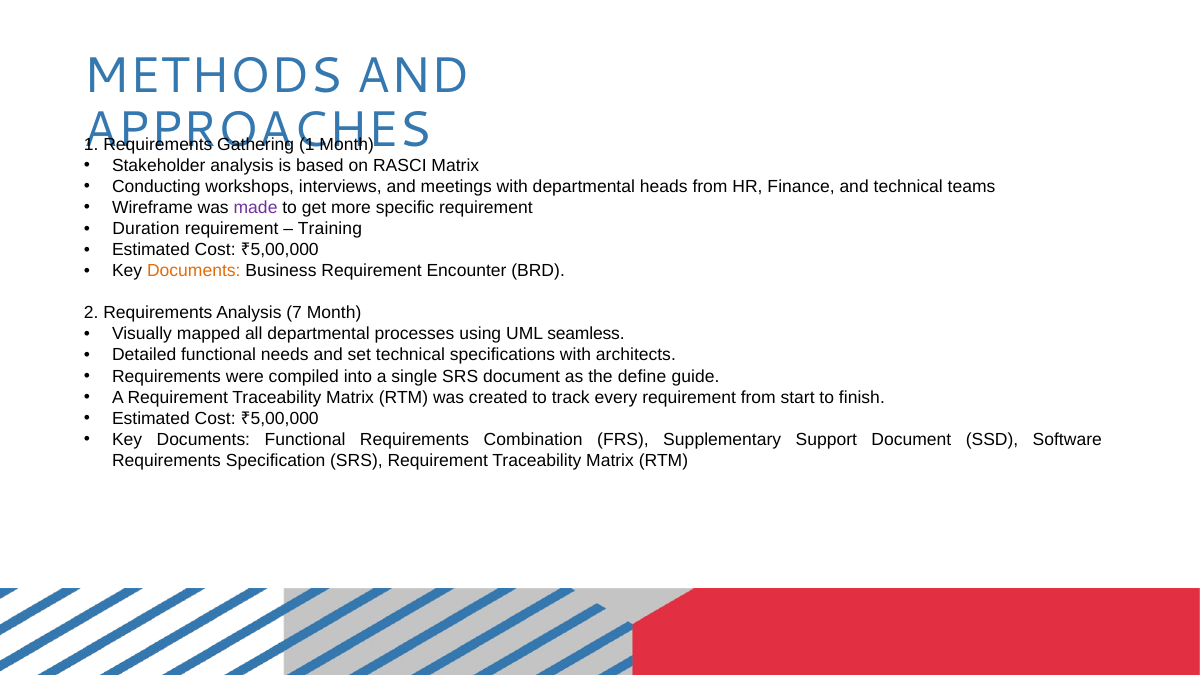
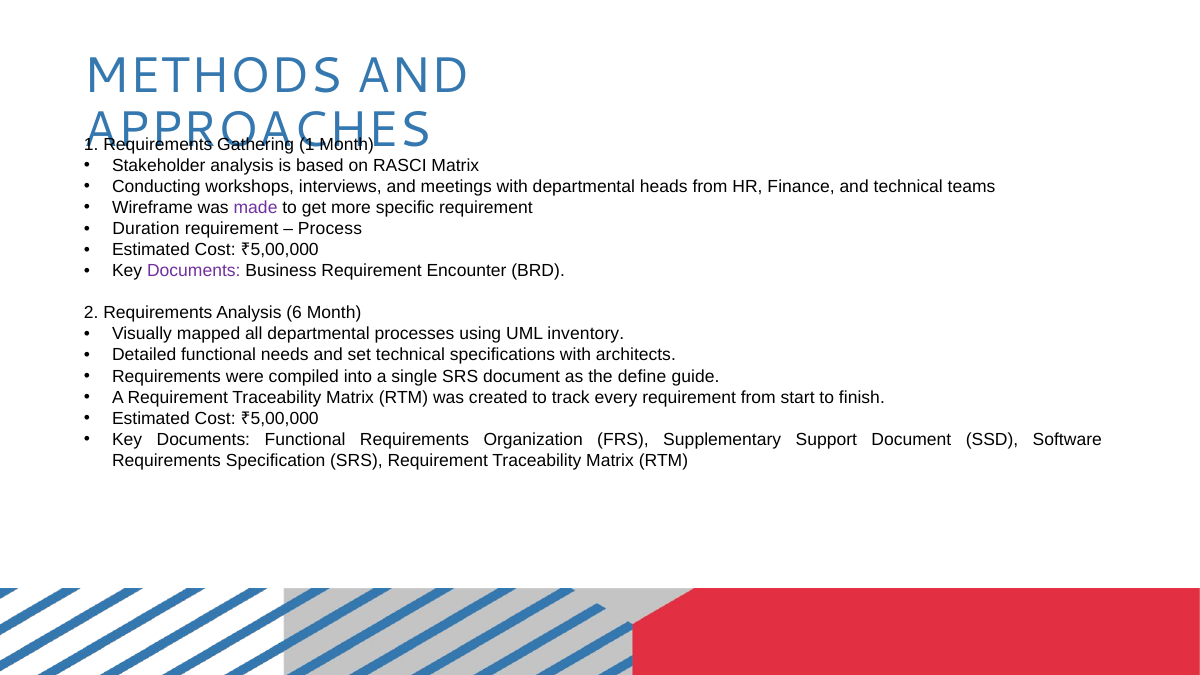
Training: Training -> Process (330, 229)
Documents colour: orange -> purple (194, 271)
7: 7 -> 6 (294, 313)
seamless: seamless -> inventory (586, 334)
Combination: Combination -> Organization (533, 439)
